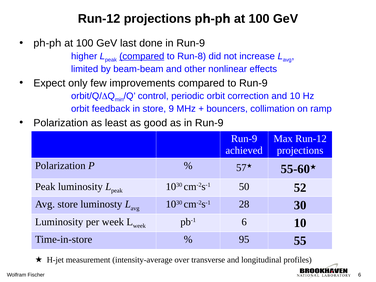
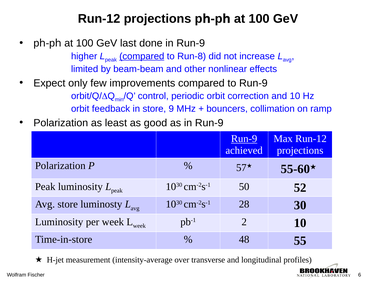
Run-9 underline: none -> present (244, 139)
pb-1 6: 6 -> 2 (244, 222)
95: 95 -> 48 (244, 239)
